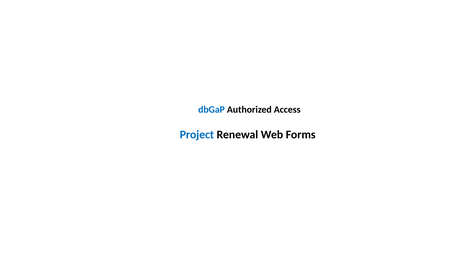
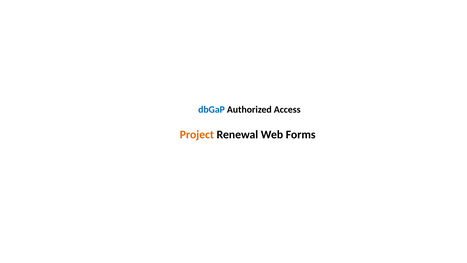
Project colour: blue -> orange (197, 134)
